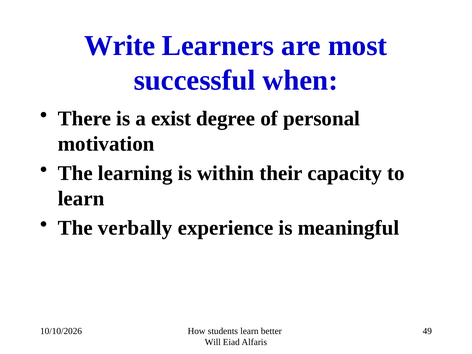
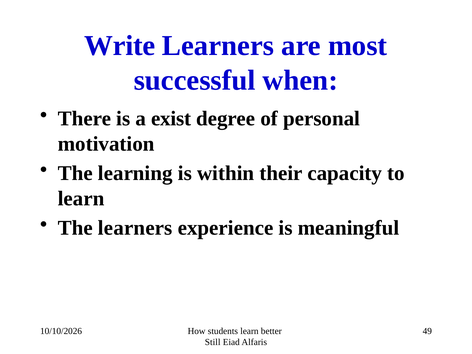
The verbally: verbally -> learners (135, 228)
Will: Will -> Still (213, 342)
